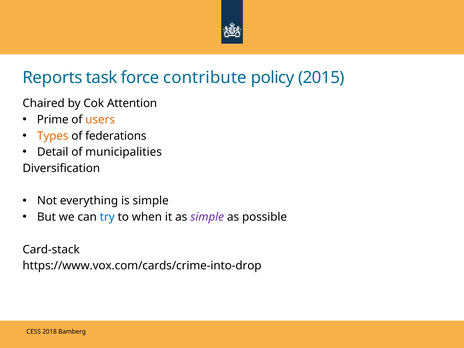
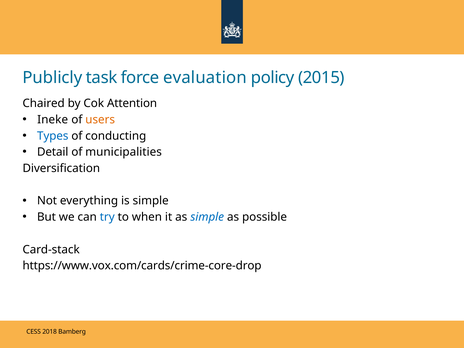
Reports: Reports -> Publicly (52, 78)
contribute: contribute -> evaluation (205, 78)
Prime: Prime -> Ineke (53, 120)
Types colour: orange -> blue (53, 136)
federations: federations -> conducting (116, 136)
simple colour: purple -> blue (207, 217)
https://www.vox.com/cards/crime-into-drop: https://www.vox.com/cards/crime-into-drop -> https://www.vox.com/cards/crime-core-drop (142, 266)
